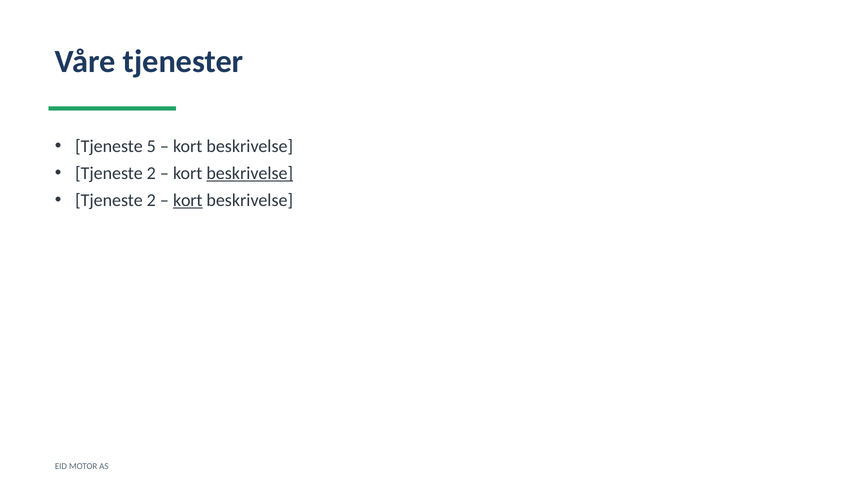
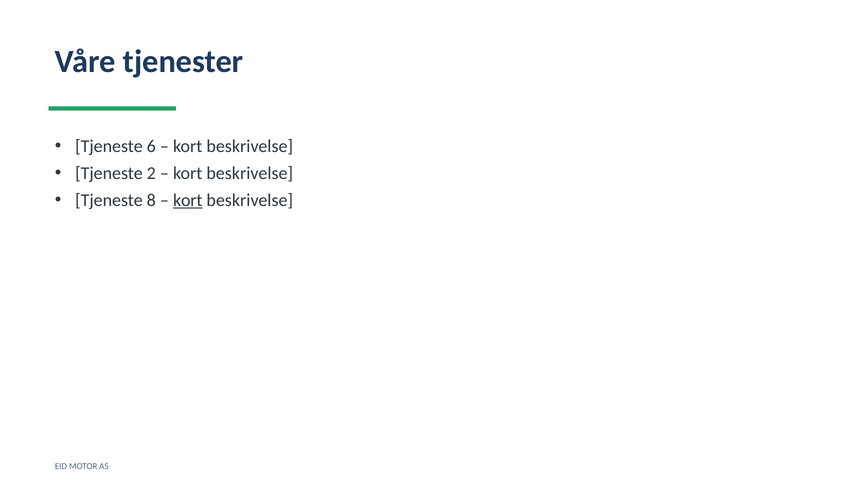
5: 5 -> 6 (151, 146)
beskrivelse underline: present -> none (250, 173)
2: 2 -> 8 (151, 200)
